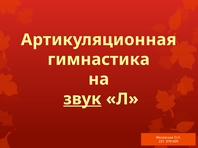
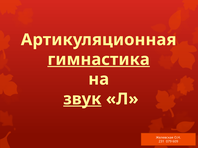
гимнастика underline: none -> present (99, 60)
